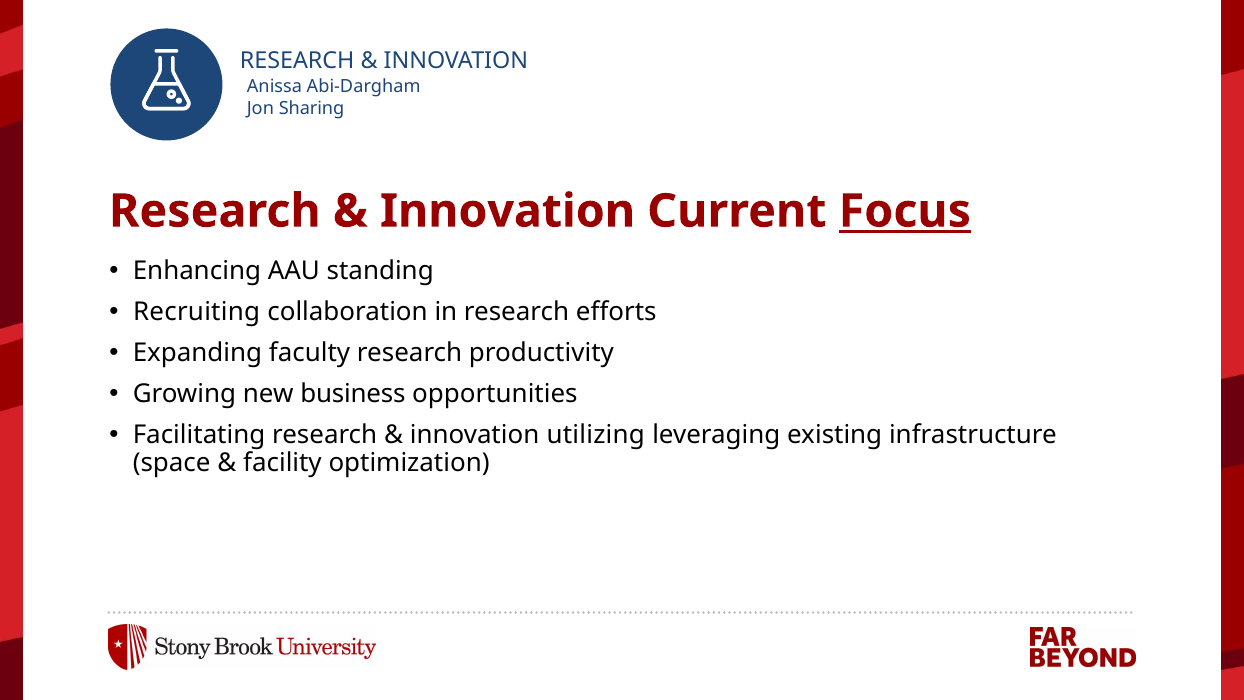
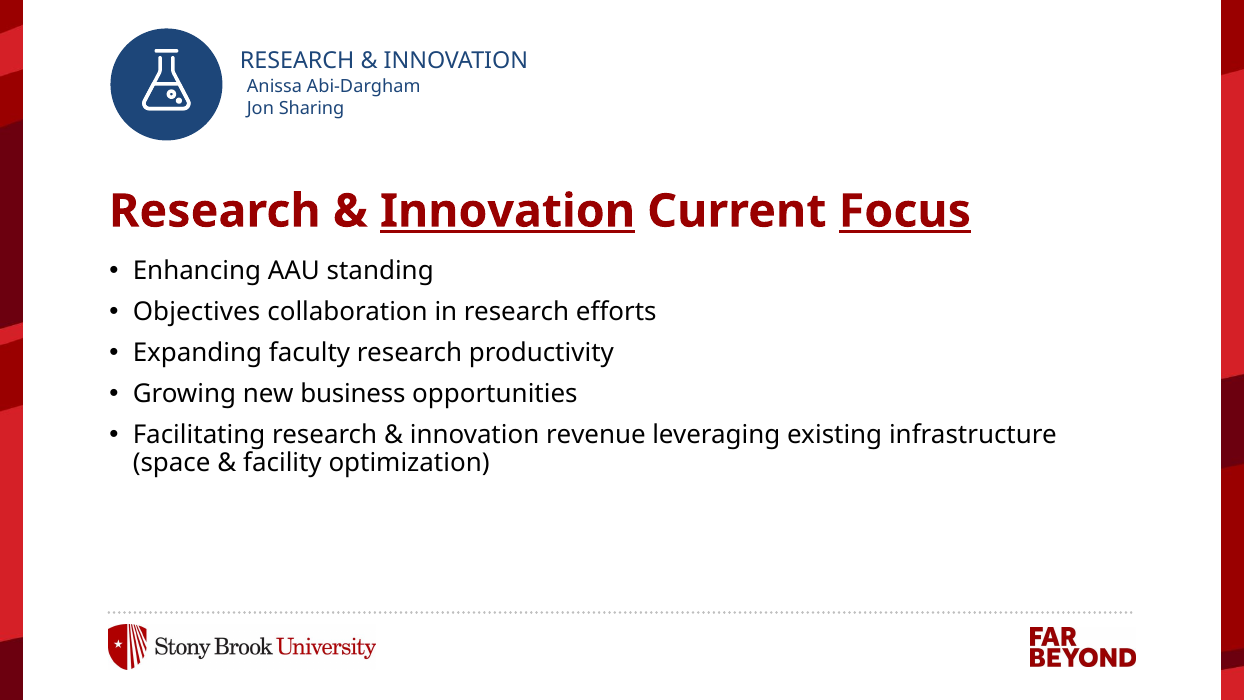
Innovation underline: none -> present (508, 211)
Recruiting: Recruiting -> Objectives (197, 312)
utilizing: utilizing -> revenue (596, 435)
